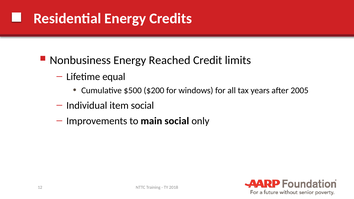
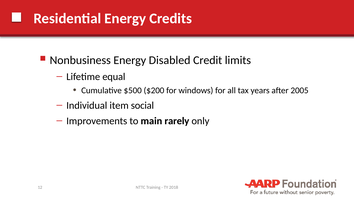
Reached: Reached -> Disabled (170, 60)
main social: social -> rarely (177, 121)
